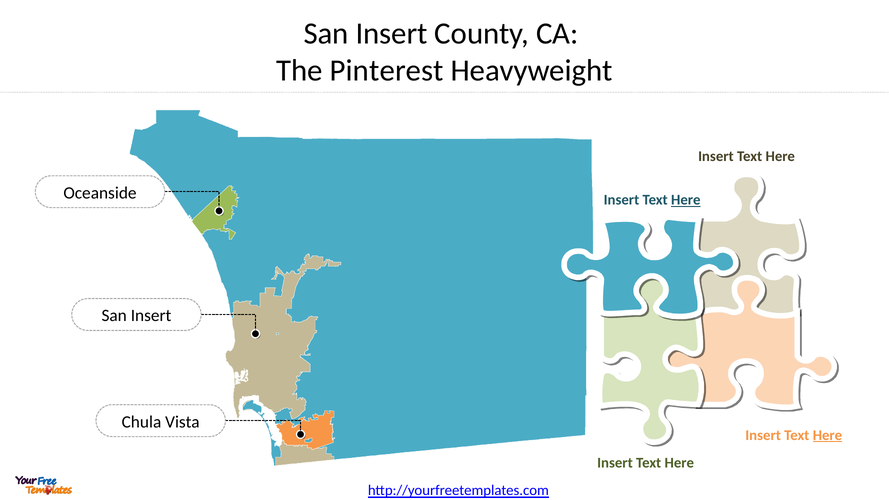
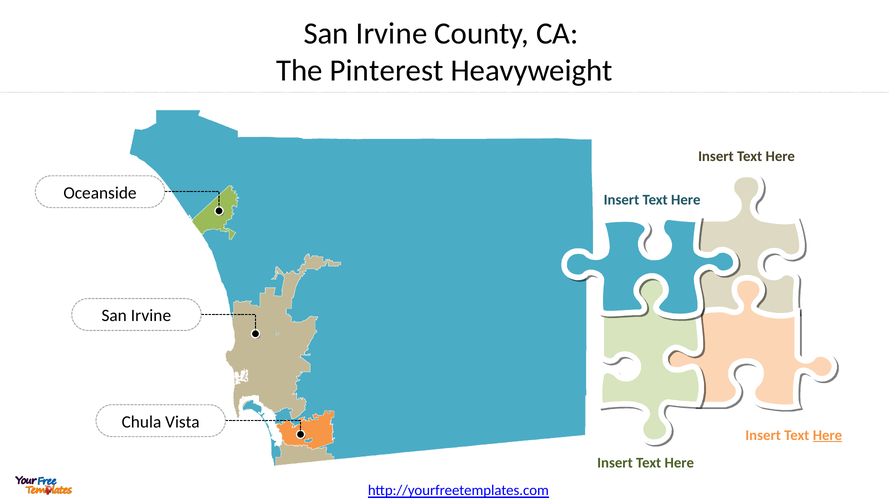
Insert: Insert -> Irvine (392, 34)
Here underline: present -> none (686, 200)
Insert: Insert -> Irvine (151, 316)
